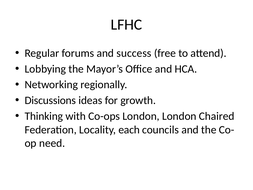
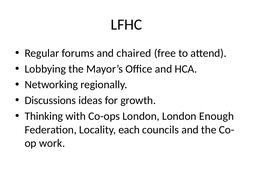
success: success -> chaired (134, 53)
Chaired: Chaired -> Enough (217, 116)
need: need -> work (52, 143)
